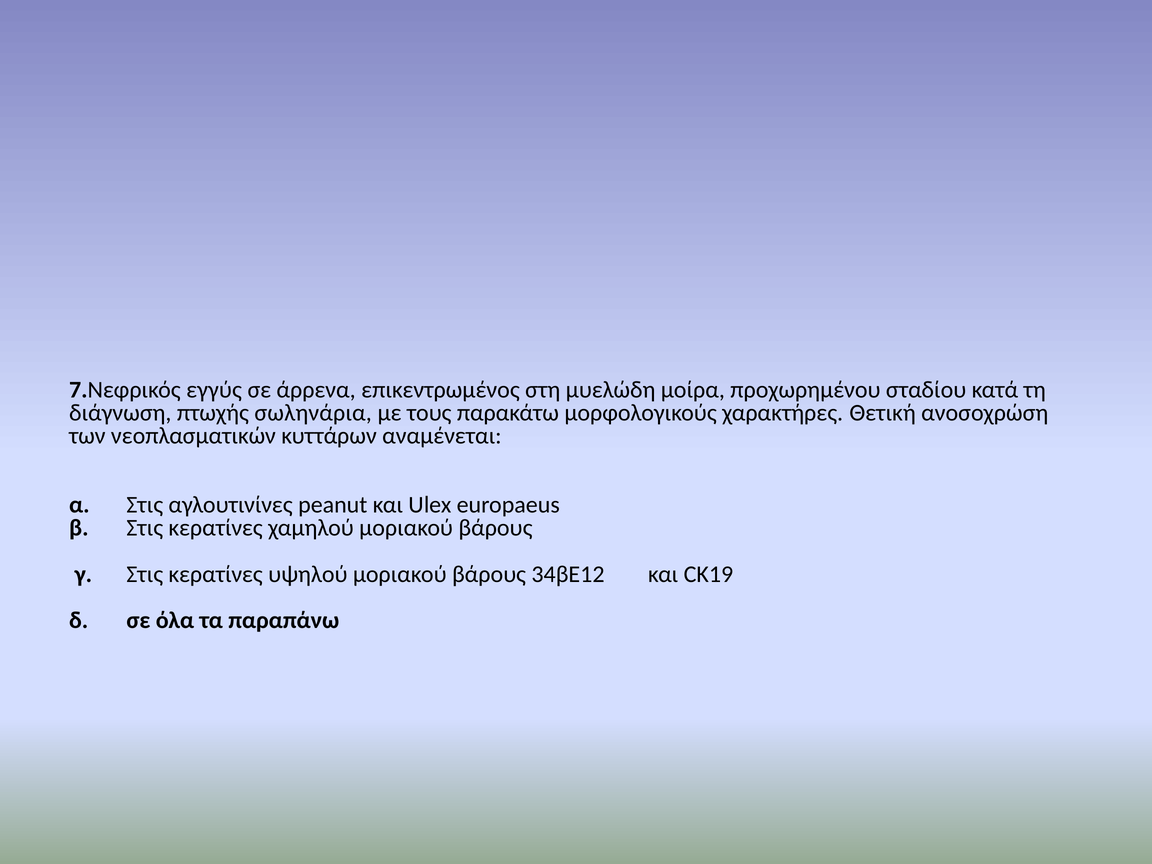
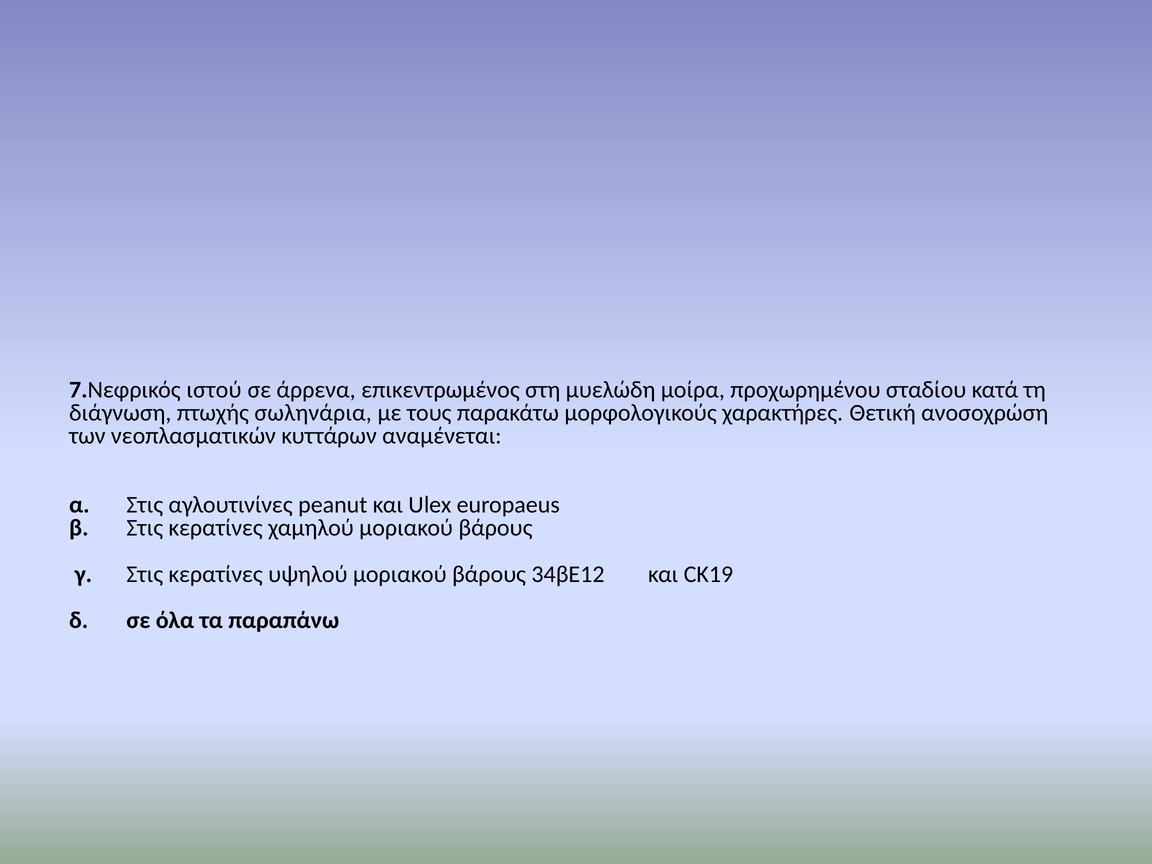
εγγύς: εγγύς -> ιστού (214, 390)
